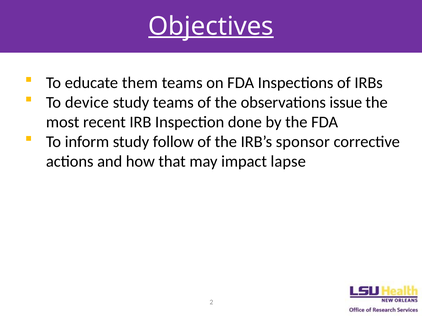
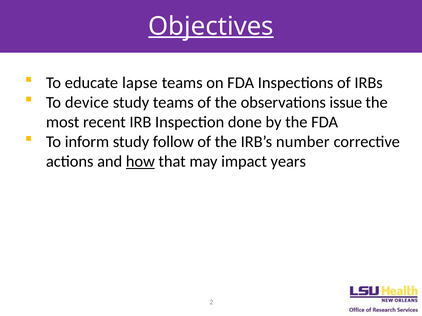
them: them -> lapse (140, 83)
sponsor: sponsor -> number (303, 142)
how underline: none -> present (140, 162)
lapse: lapse -> years (288, 162)
